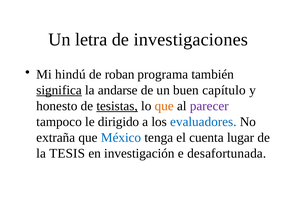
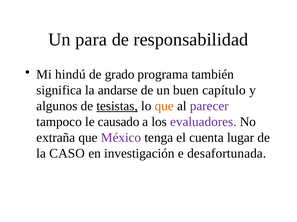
letra: letra -> para (91, 40)
investigaciones: investigaciones -> responsabilidad (191, 40)
roban: roban -> grado (120, 75)
significa underline: present -> none (59, 91)
honesto: honesto -> algunos (57, 106)
dirigido: dirigido -> causado (119, 122)
evaluadores colour: blue -> purple (203, 122)
México colour: blue -> purple (121, 138)
TESIS: TESIS -> CASO (67, 154)
